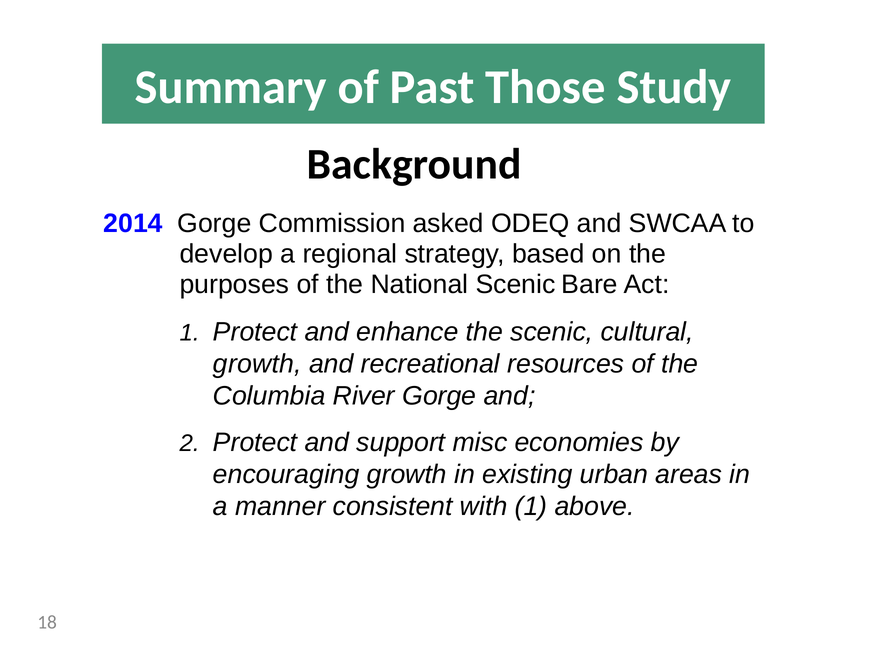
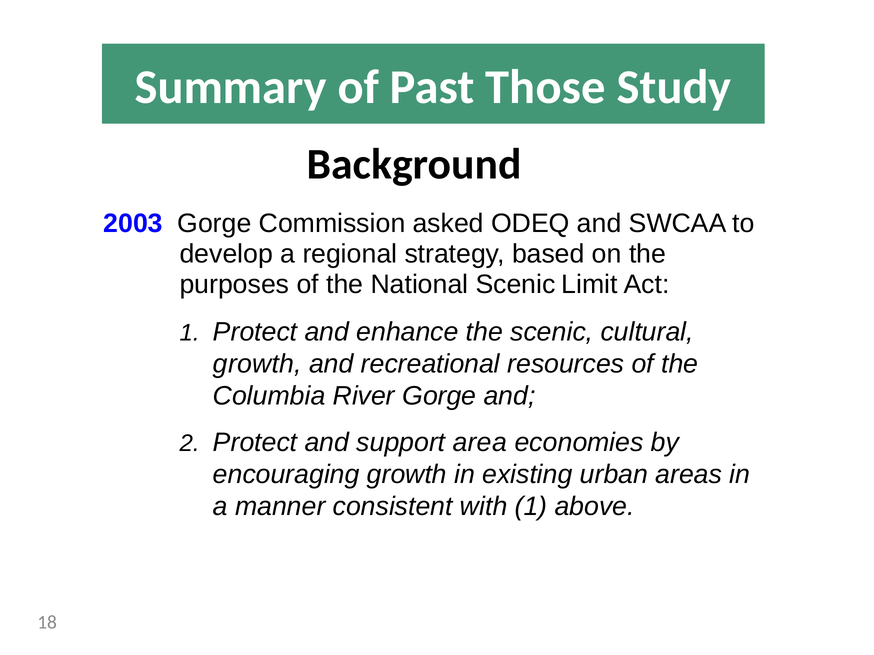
2014: 2014 -> 2003 (133, 224)
Bare: Bare -> Limit (590, 285)
misc: misc -> area (480, 443)
